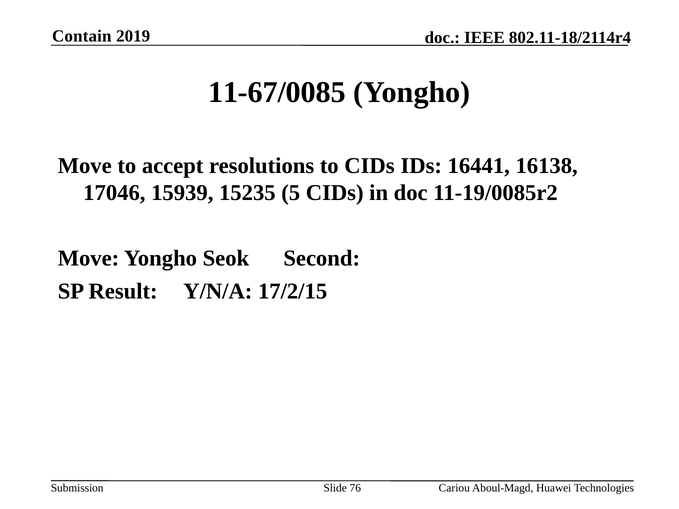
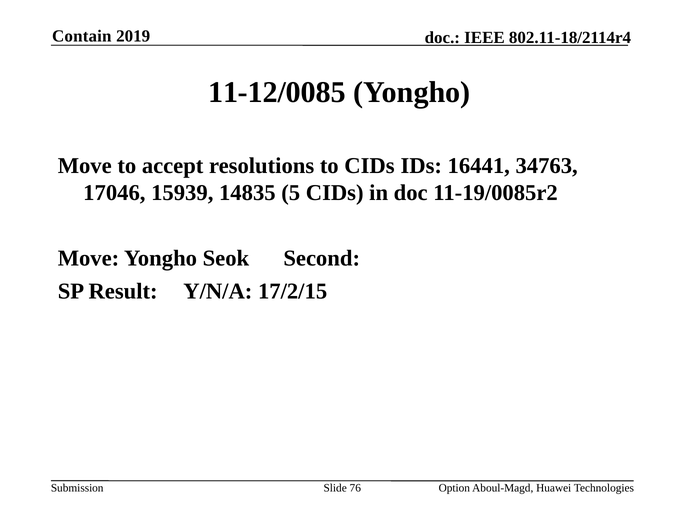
11-67/0085: 11-67/0085 -> 11-12/0085 (277, 93)
16138: 16138 -> 34763 (547, 166)
15235: 15235 -> 14835 (247, 193)
Cariou: Cariou -> Option (454, 488)
